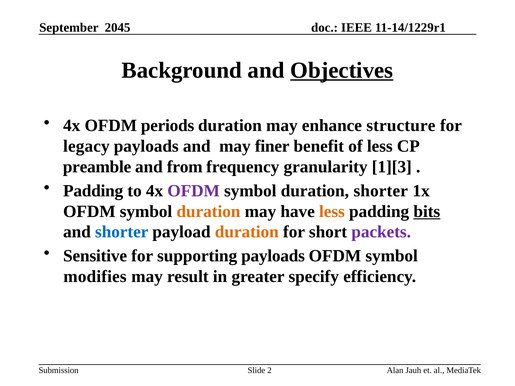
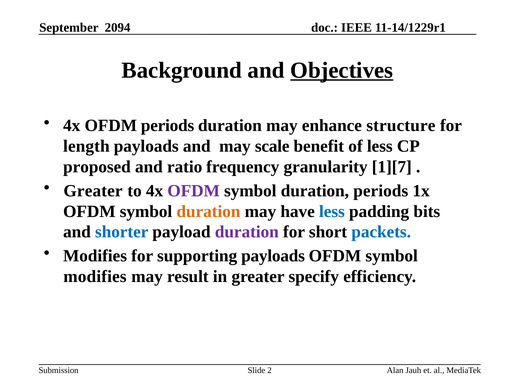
2045: 2045 -> 2094 (118, 27)
legacy: legacy -> length (86, 146)
finer: finer -> scale (272, 146)
preamble: preamble -> proposed (97, 167)
from: from -> ratio (185, 167)
1][3: 1][3 -> 1][7 (392, 167)
Padding: Padding -> Greater (93, 191)
duration shorter: shorter -> periods (381, 191)
less colour: orange -> blue (332, 212)
bits underline: present -> none (427, 212)
duration colour: orange -> purple (247, 232)
packets colour: purple -> blue (381, 232)
Sensitive: Sensitive -> Modifies (95, 256)
